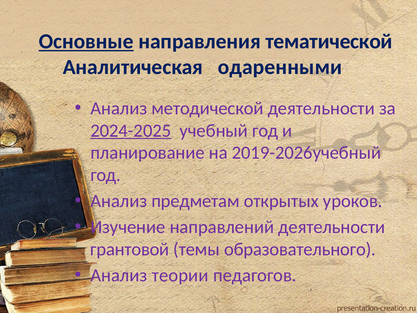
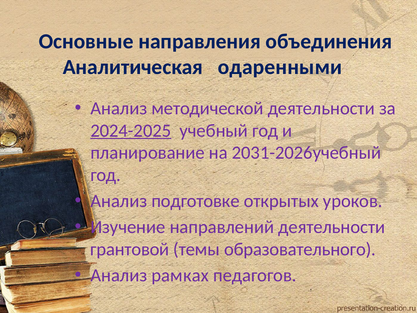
Основные underline: present -> none (86, 41)
тематической: тематической -> объединения (329, 41)
2019-2026учебный: 2019-2026учебный -> 2031-2026учебный (306, 153)
предметам: предметам -> подготовке (195, 201)
теории: теории -> рамках (180, 275)
